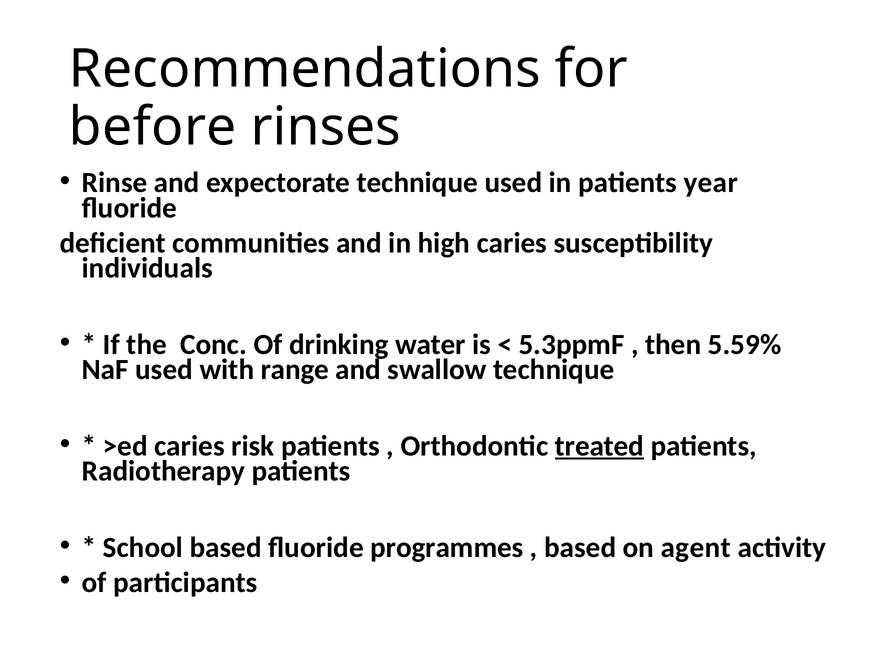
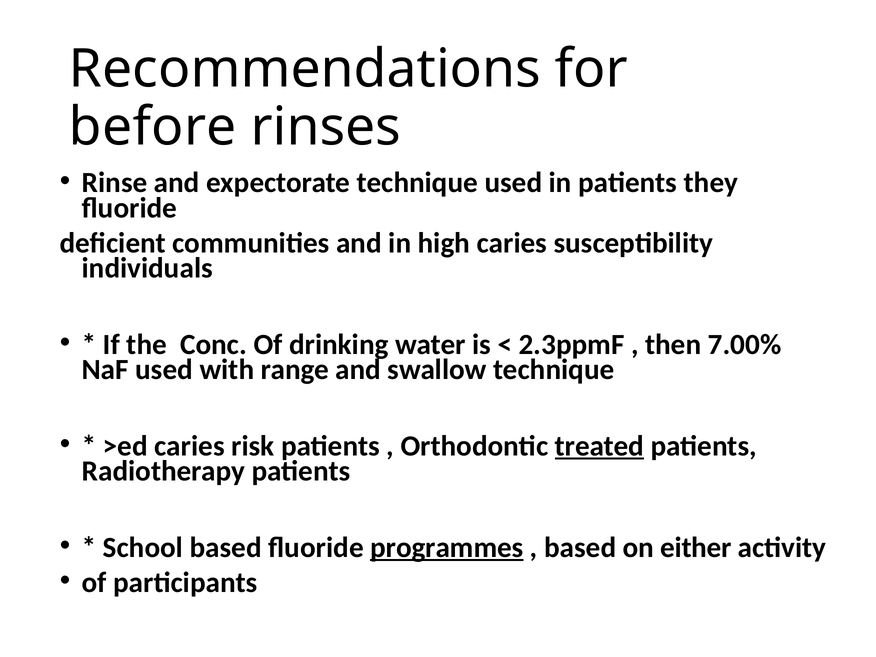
year: year -> they (711, 183)
5.3ppmF: 5.3ppmF -> 2.3ppmF (572, 344)
5.59%: 5.59% -> 7.00% (745, 344)
programmes underline: none -> present (447, 547)
agent: agent -> either (696, 547)
